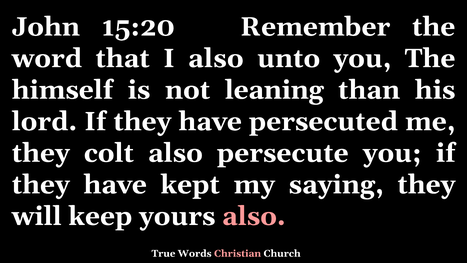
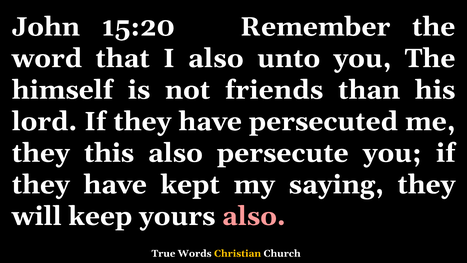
leaning: leaning -> friends (274, 90)
colt: colt -> this (109, 153)
Christian colour: pink -> yellow (238, 253)
